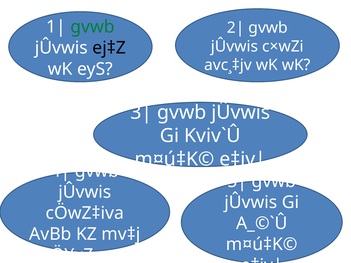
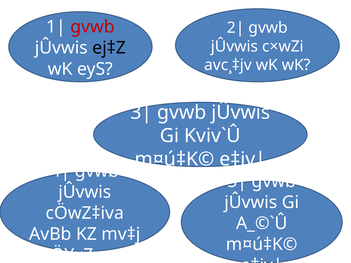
gvwb colour: green -> red (92, 27)
